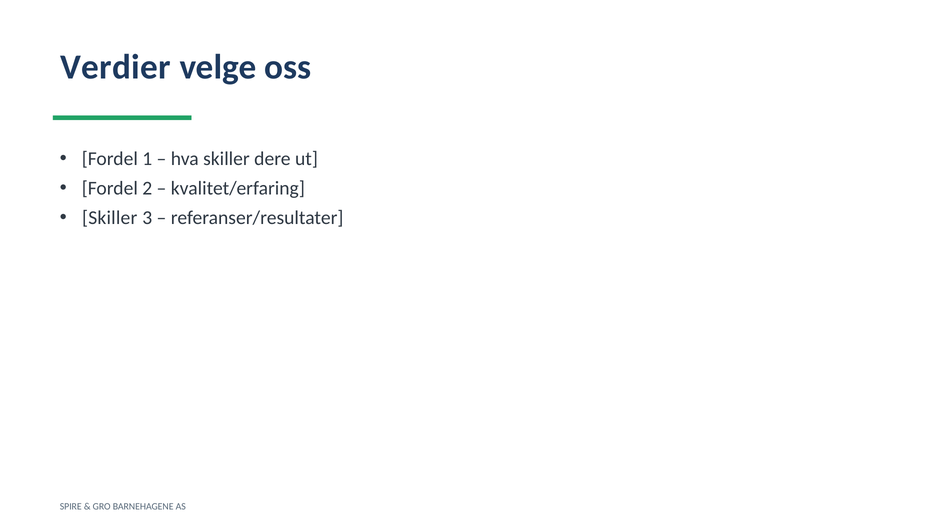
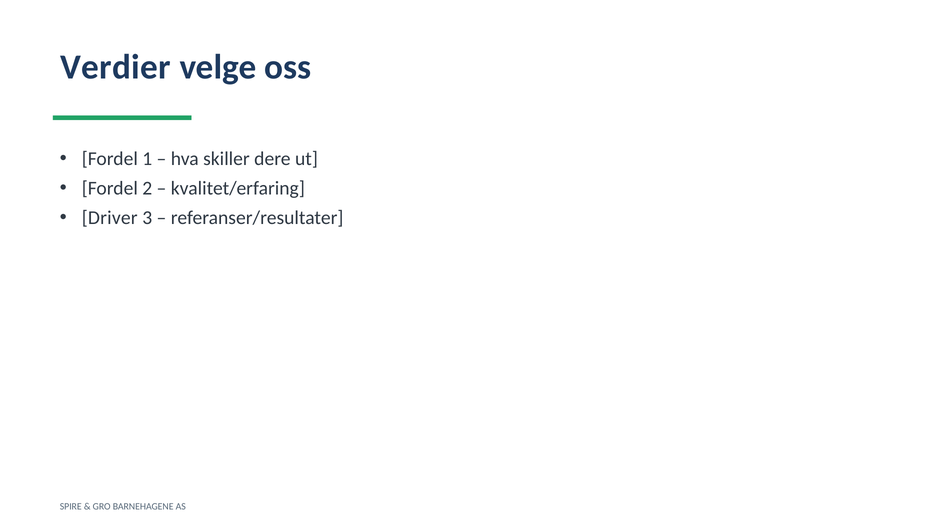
Skiller: Skiller -> Driver (110, 218)
